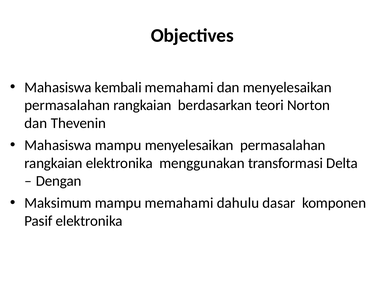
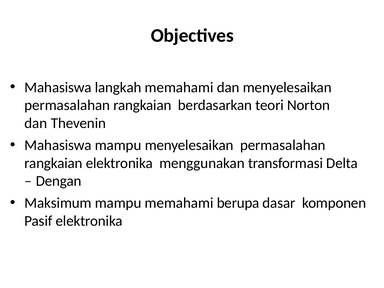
kembali: kembali -> langkah (118, 87)
dahulu: dahulu -> berupa (238, 203)
